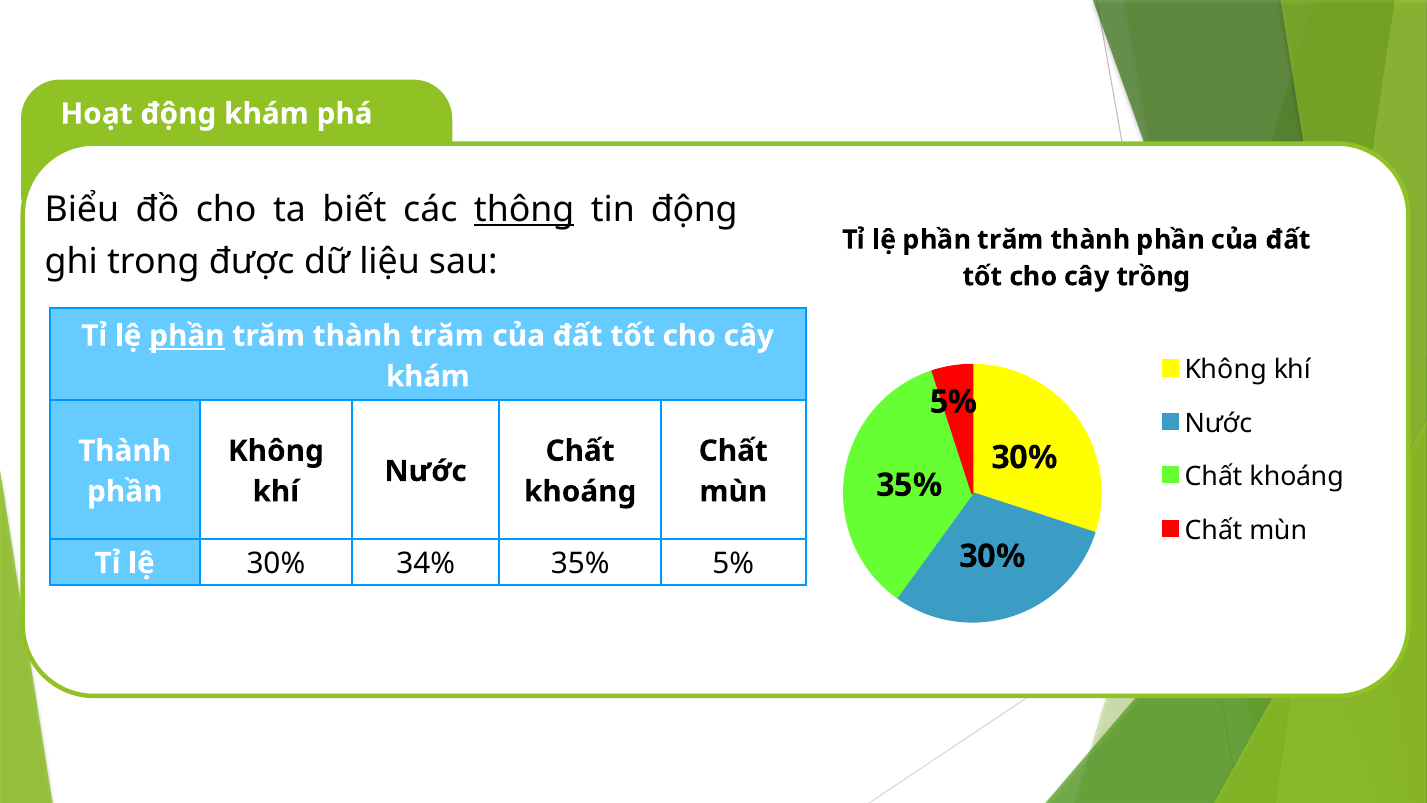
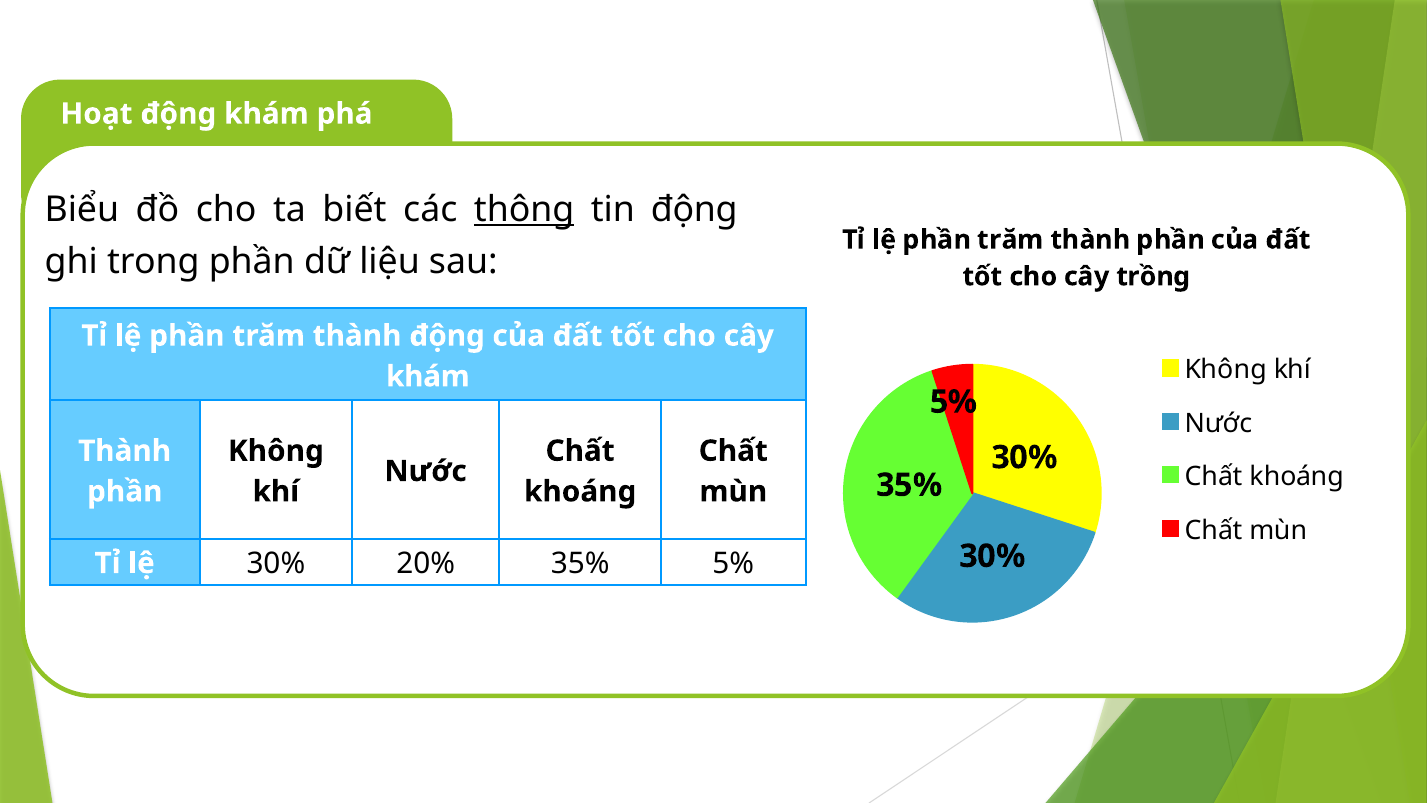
trong được: được -> phần (252, 261)
phần underline: present -> none (187, 336)
thành trăm: trăm -> động (447, 336)
34%: 34% -> 20% (426, 563)
